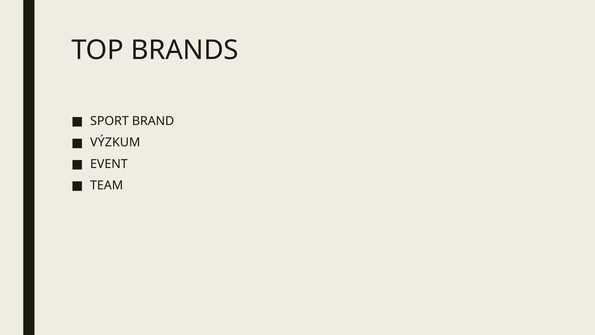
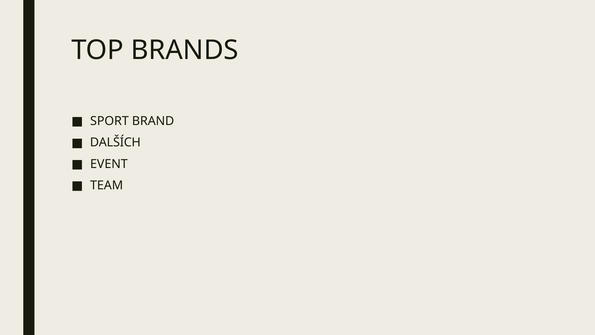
VÝZKUM: VÝZKUM -> DALŠÍCH (115, 142)
